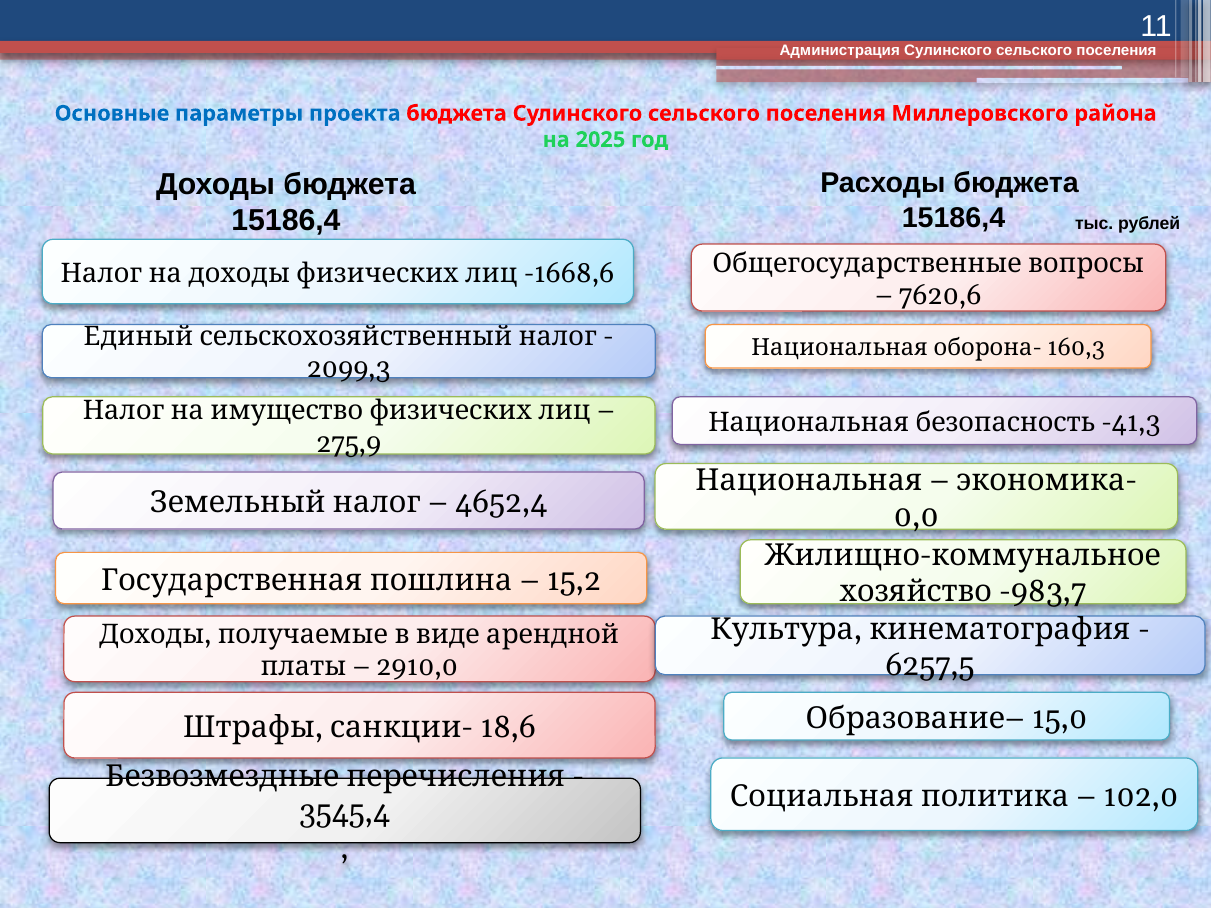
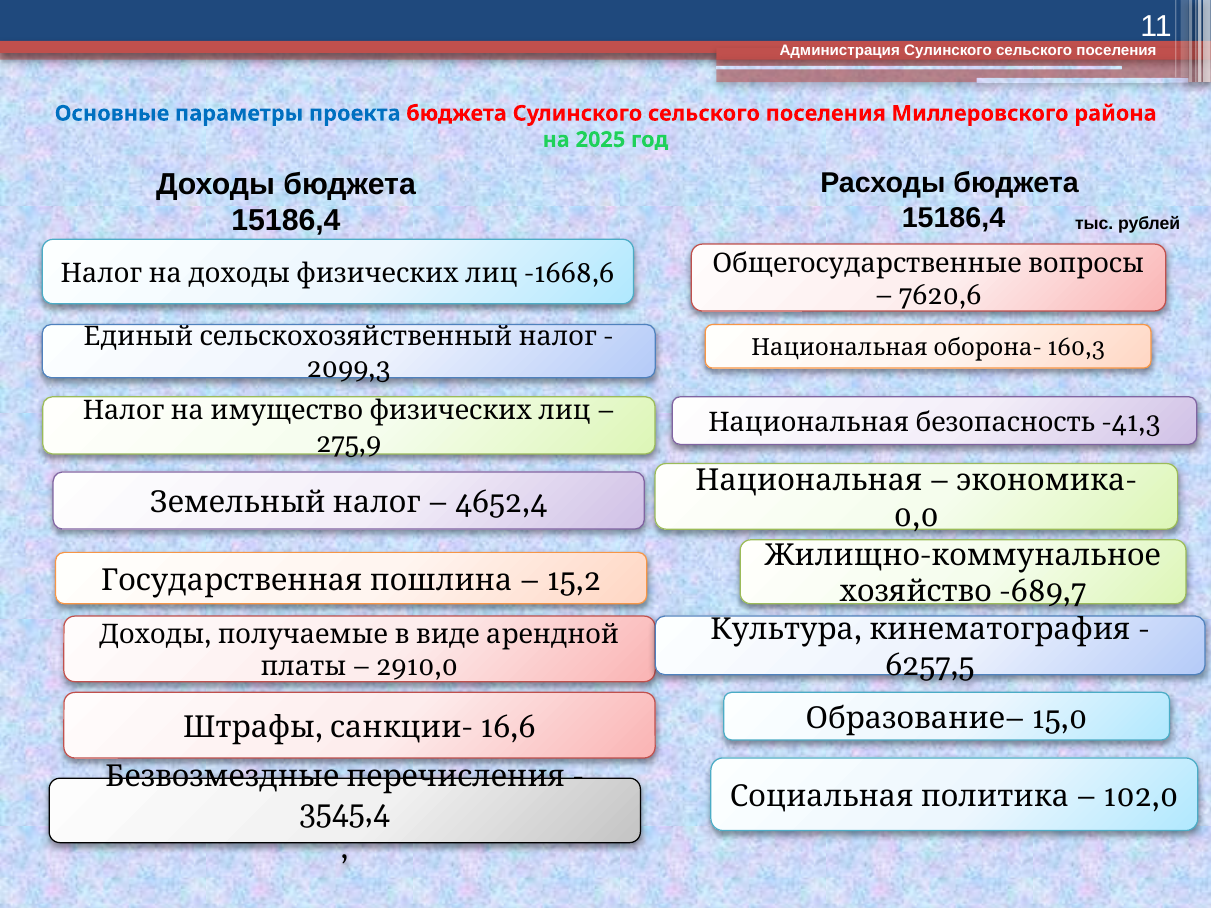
-983,7: -983,7 -> -689,7 (1043, 592)
18,6: 18,6 -> 16,6 (508, 727)
